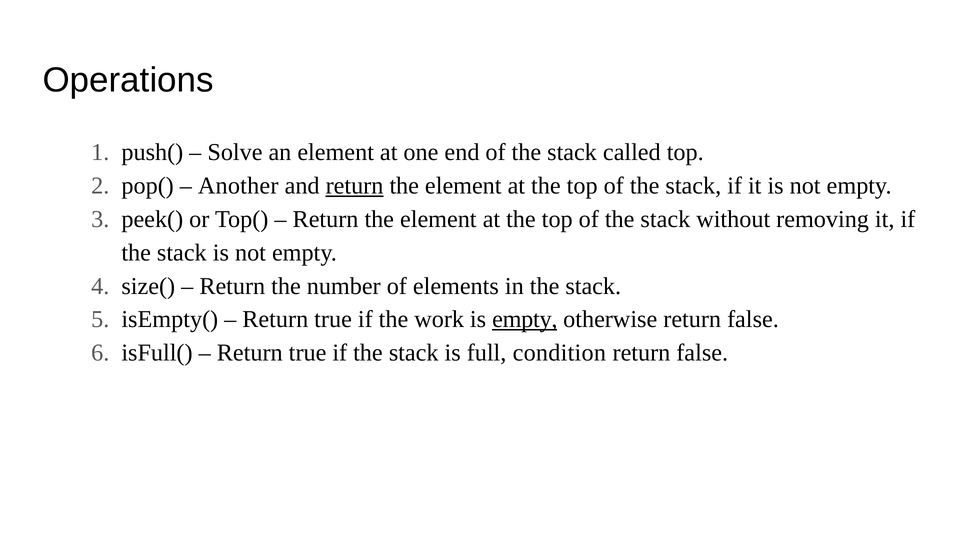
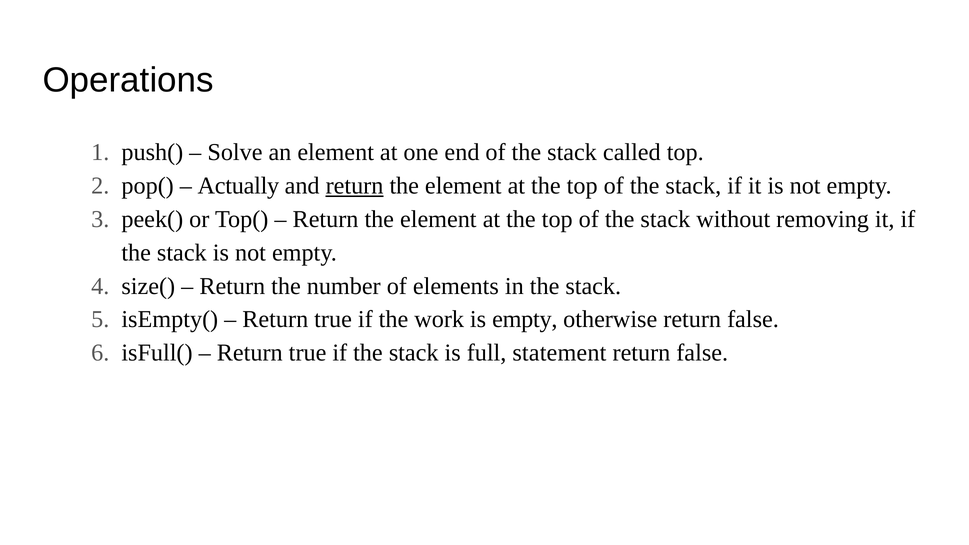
Another: Another -> Actually (238, 186)
empty underline: present -> none (525, 319)
condition: condition -> statement (559, 353)
